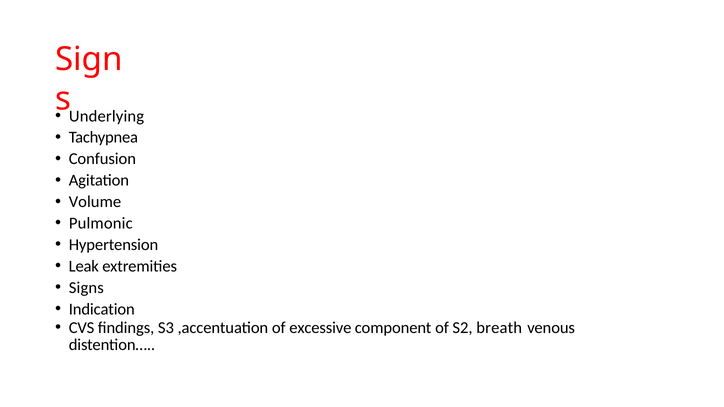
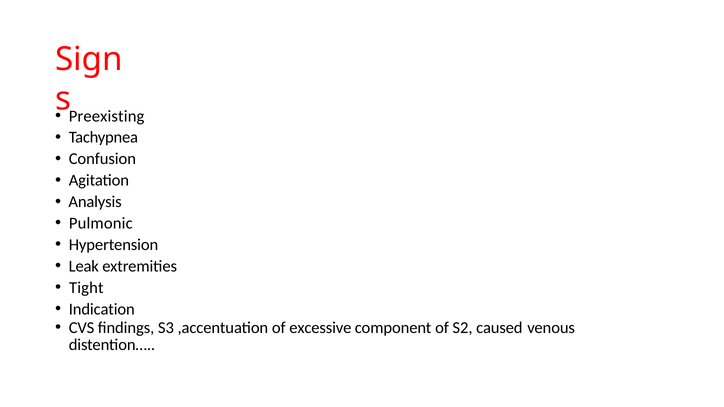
Underlying: Underlying -> Preexisting (107, 116)
Volume: Volume -> Analysis (95, 202)
Signs: Signs -> Tight (86, 288)
breath: breath -> caused (499, 328)
